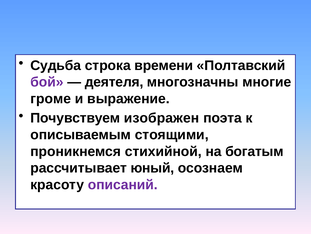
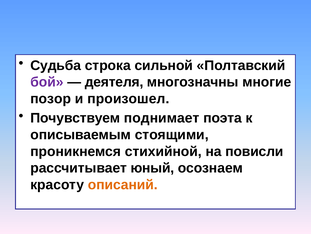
времени: времени -> сильной (164, 65)
громе: громе -> позор (51, 98)
выражение: выражение -> произошел (128, 98)
изображен: изображен -> поднимает (162, 118)
богатым: богатым -> повисли (254, 151)
описаний colour: purple -> orange (123, 184)
